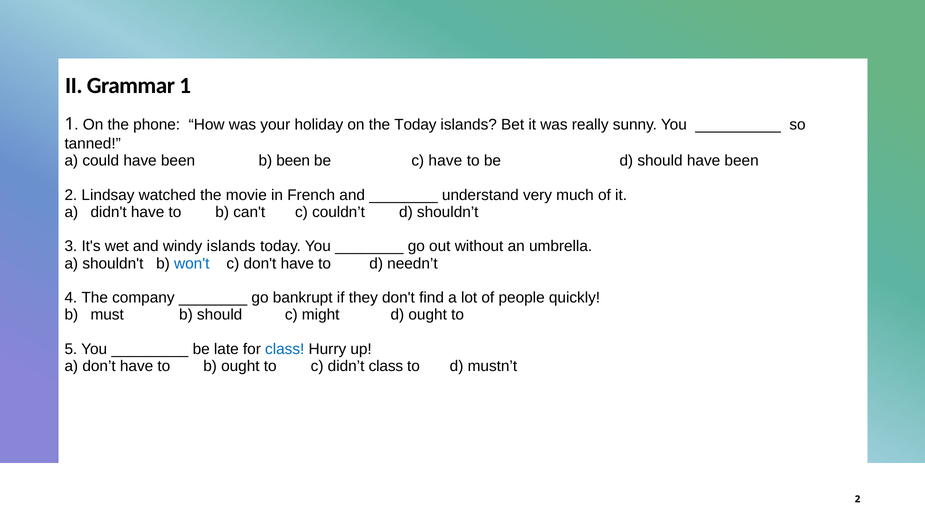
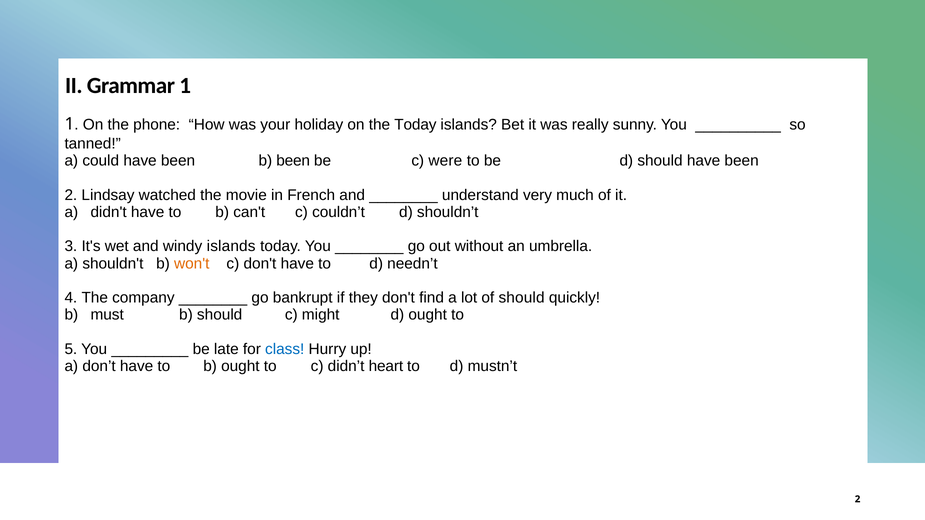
c have: have -> were (445, 161)
won't colour: blue -> orange (192, 264)
of people: people -> should (522, 298)
didn’t class: class -> heart (386, 366)
